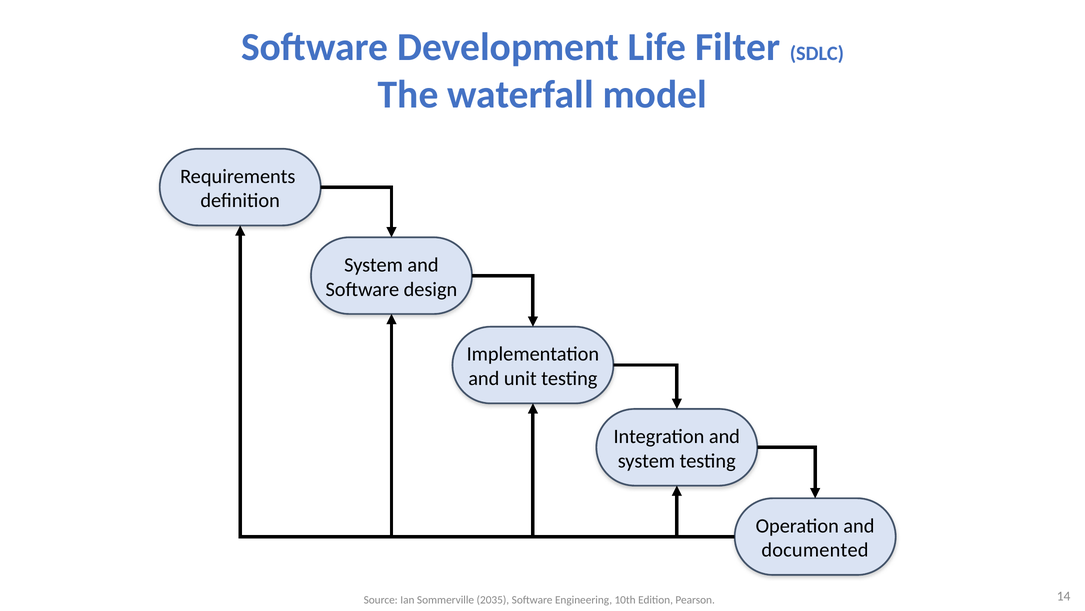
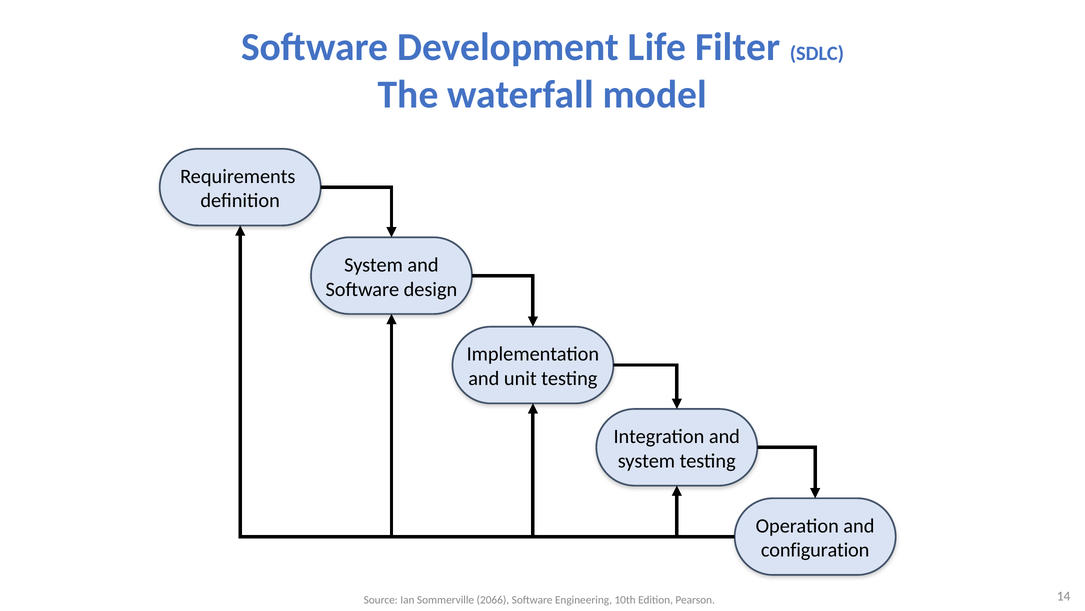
documented: documented -> configuration (815, 550)
2035: 2035 -> 2066 (493, 599)
